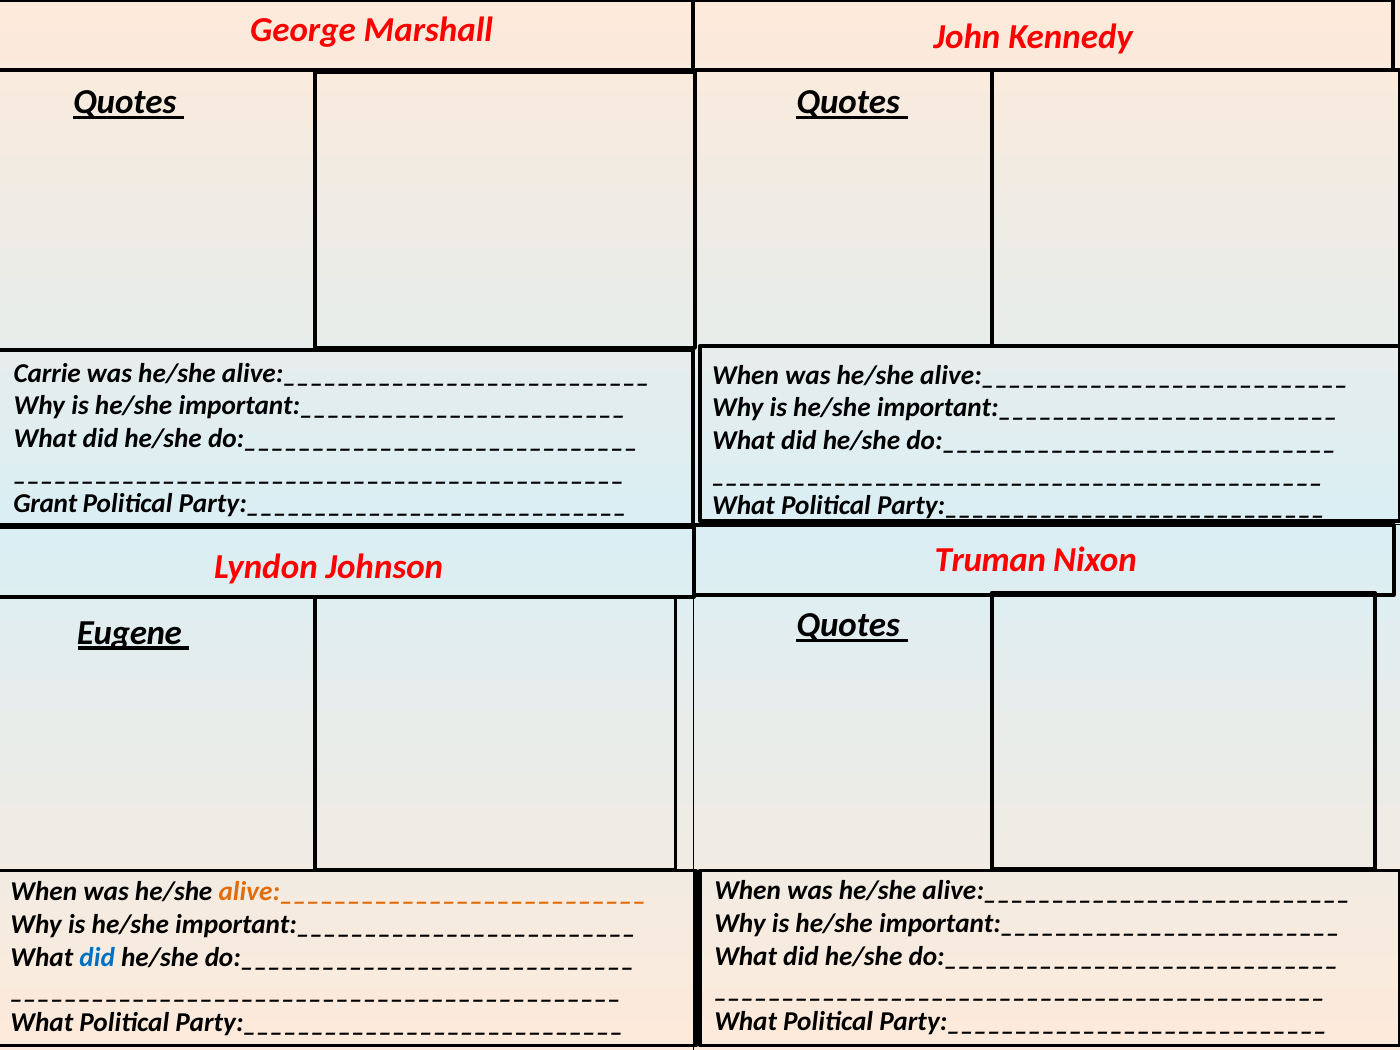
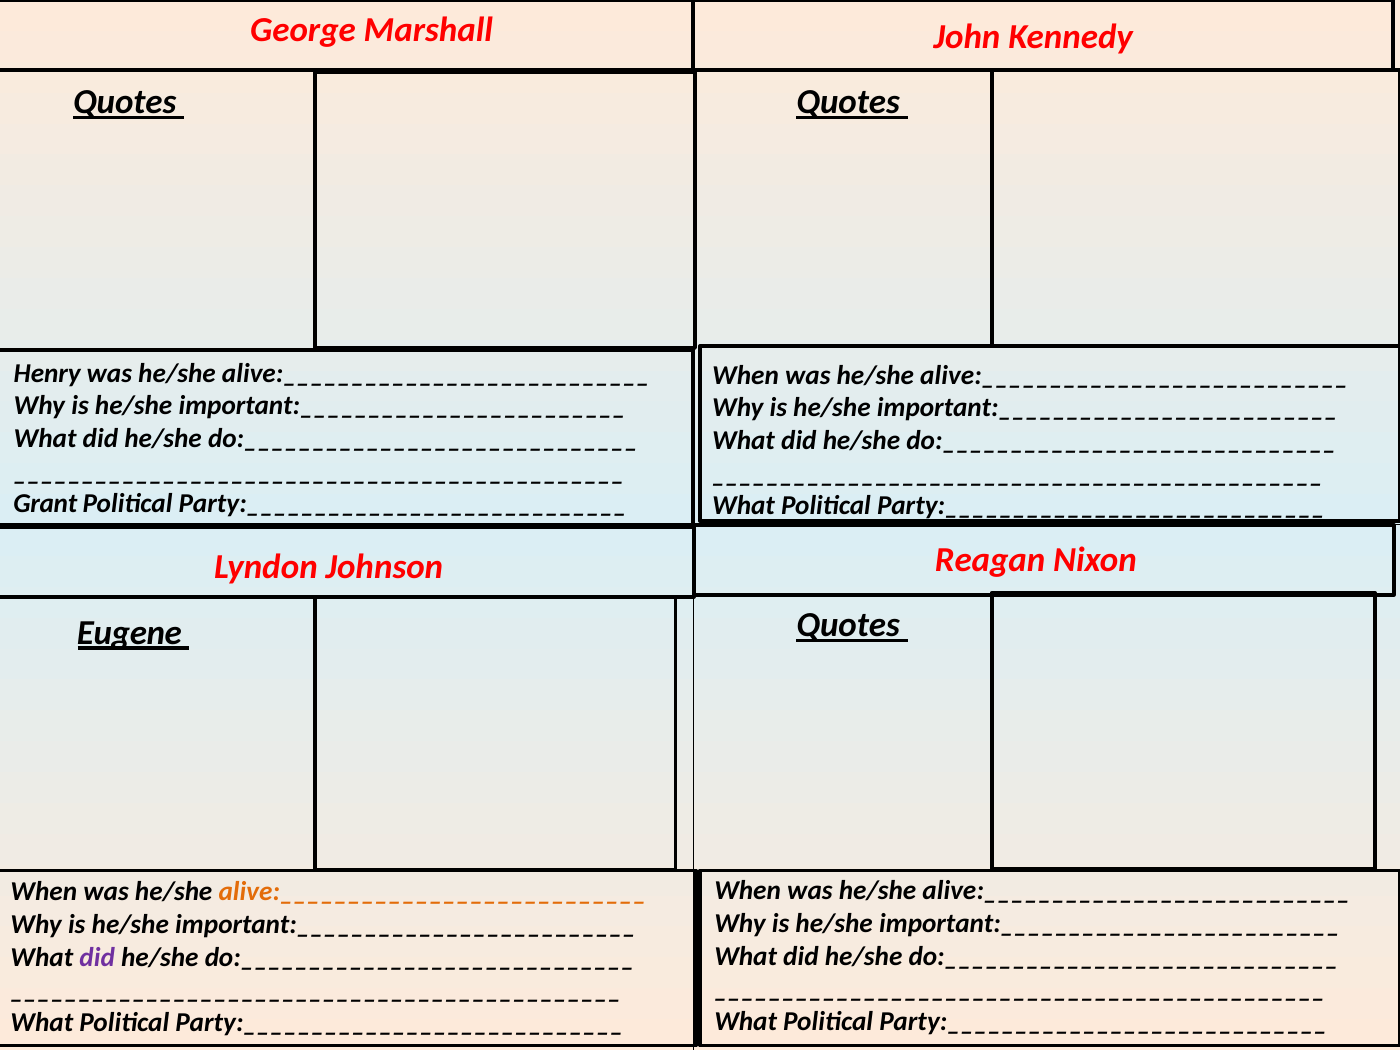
Carrie: Carrie -> Henry (47, 373)
Truman: Truman -> Reagan (990, 560)
did colour: blue -> purple (97, 957)
